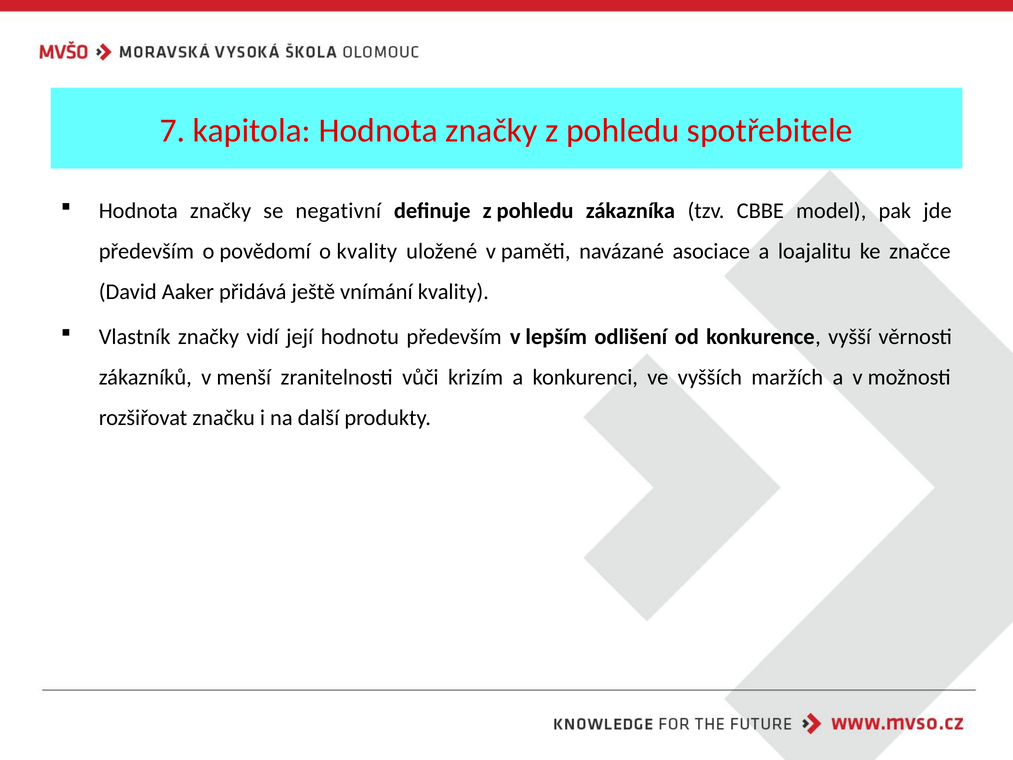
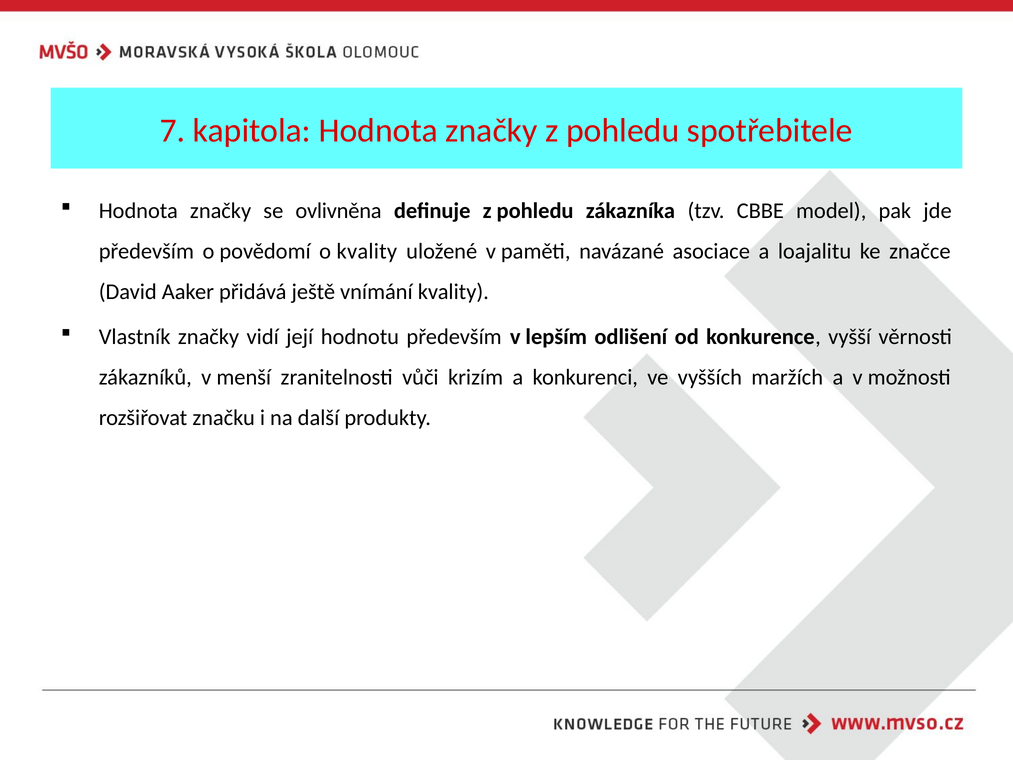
negativní: negativní -> ovlivněna (339, 211)
